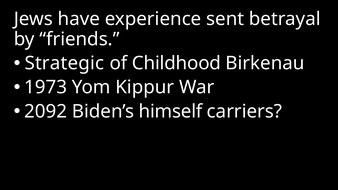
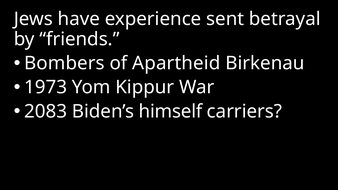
Strategic: Strategic -> Bombers (64, 63)
Childhood: Childhood -> Apartheid (176, 63)
2092: 2092 -> 2083 (46, 111)
